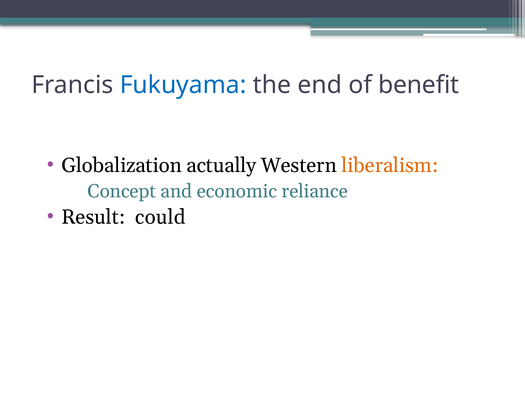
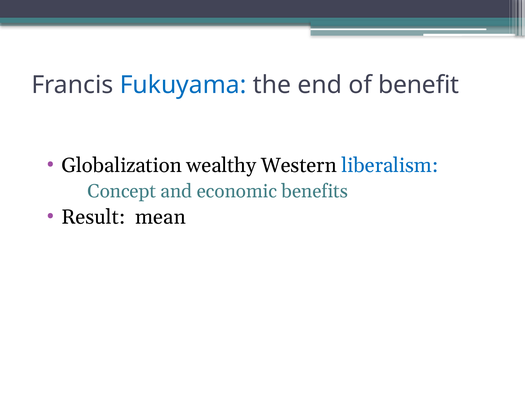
actually: actually -> wealthy (221, 165)
liberalism colour: orange -> blue (390, 165)
reliance: reliance -> benefits (315, 191)
could: could -> mean (160, 217)
